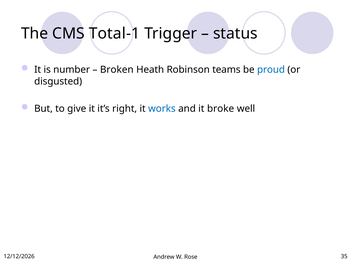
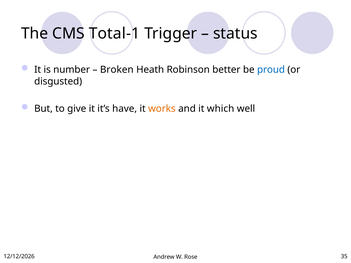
teams: teams -> better (226, 70)
right: right -> have (125, 109)
works colour: blue -> orange (162, 109)
broke: broke -> which (221, 109)
